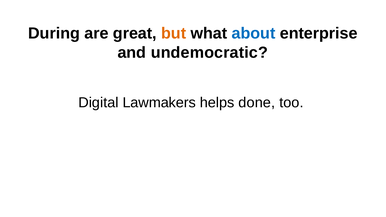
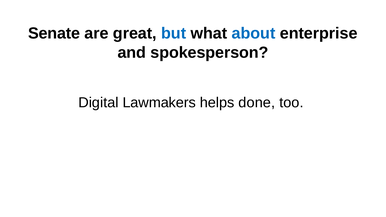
During: During -> Senate (54, 33)
but colour: orange -> blue (174, 33)
undemocratic: undemocratic -> spokesperson (209, 53)
